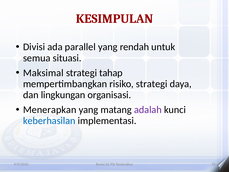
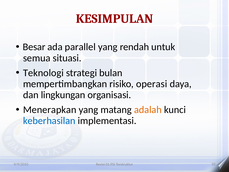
Divisi: Divisi -> Besar (34, 47)
Maksimal: Maksimal -> Teknologi (43, 73)
tahap: tahap -> bulan (111, 73)
risiko strategi: strategi -> operasi (152, 84)
adalah colour: purple -> orange (148, 110)
